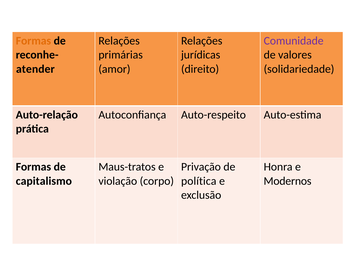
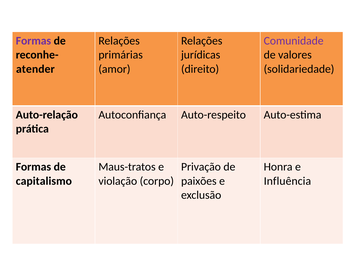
Formas colour: orange -> purple (33, 41)
política: política -> paixões (199, 181)
Modernos: Modernos -> Influência (287, 181)
